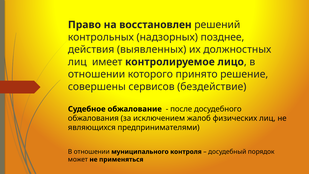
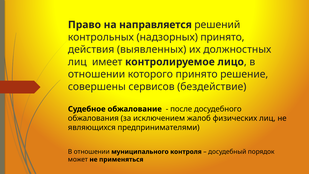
восстановлен: восстановлен -> направляется (155, 25)
надзорных позднее: позднее -> принято (222, 37)
